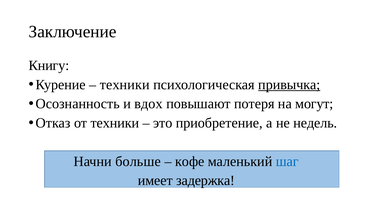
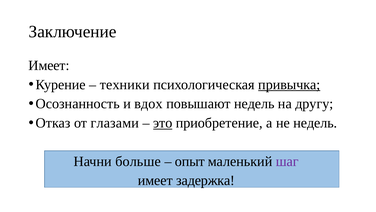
Книгу: Книгу -> Имеет (49, 65)
повышают потеря: потеря -> недель (254, 104)
могут: могут -> другу (314, 104)
от техники: техники -> глазами (115, 123)
это underline: none -> present (163, 123)
кофе: кофе -> опыт (190, 161)
шаг colour: blue -> purple (287, 161)
